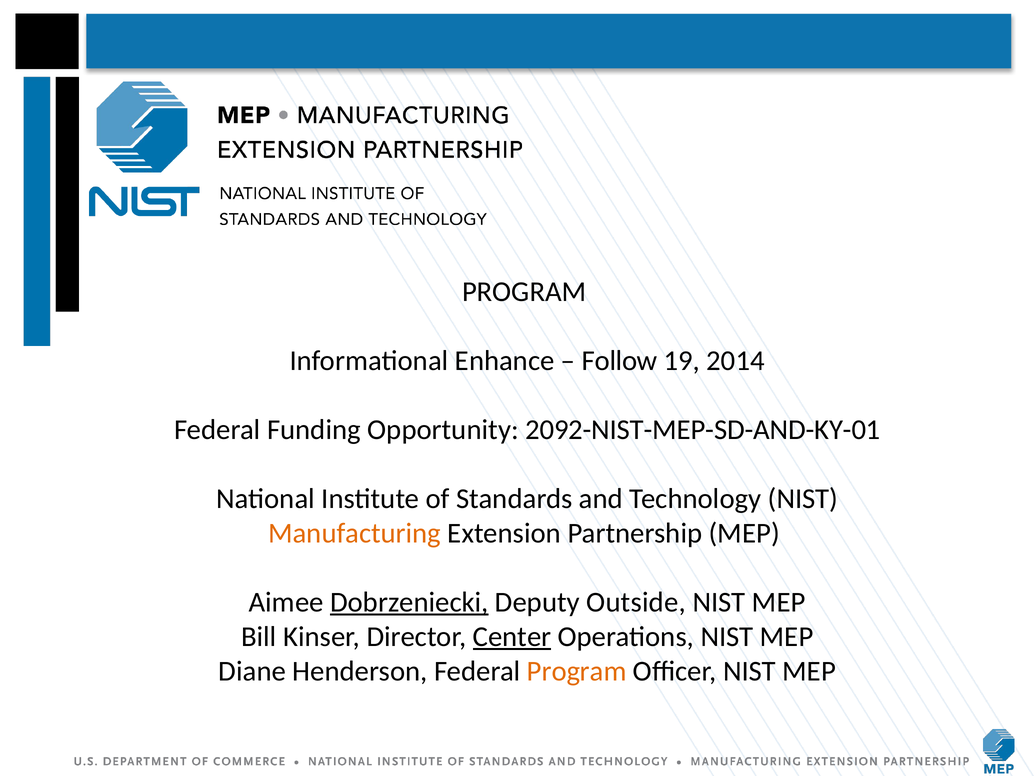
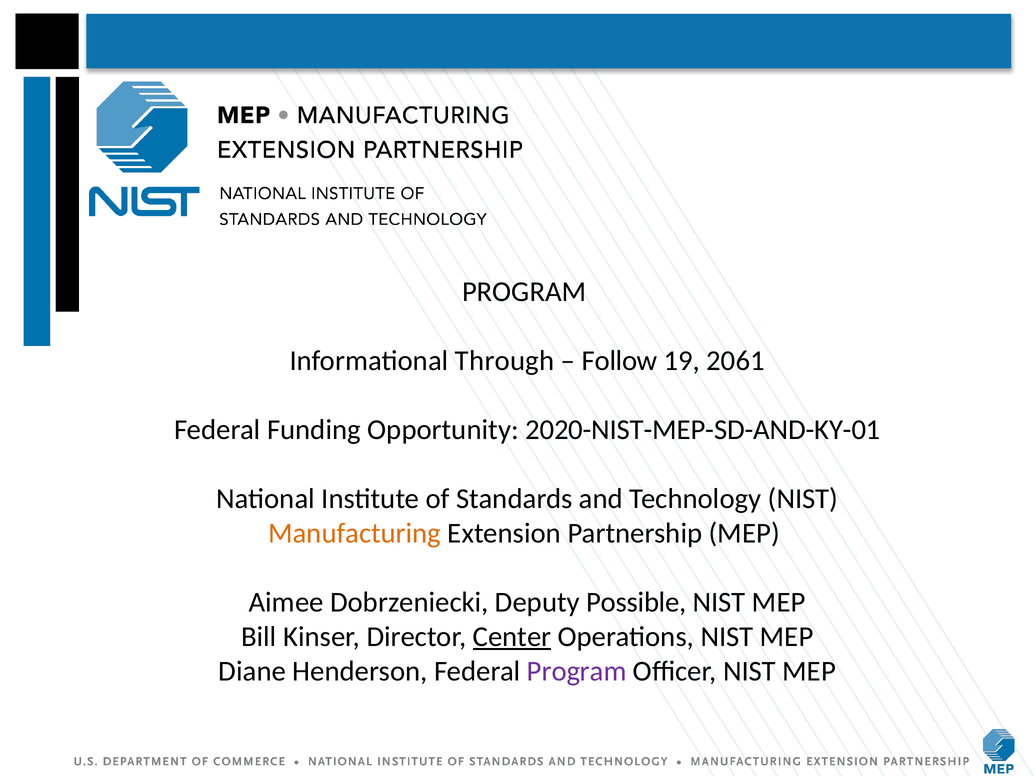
Enhance: Enhance -> Through (505, 361)
2014: 2014 -> 2061 (736, 361)
2092-NIST-MEP-SD-AND-KY-01: 2092-NIST-MEP-SD-AND-KY-01 -> 2020-NIST-MEP-SD-AND-KY-01 (703, 430)
Dobrzeniecki underline: present -> none (409, 602)
Outside: Outside -> Possible (636, 602)
Program colour: orange -> purple (577, 671)
